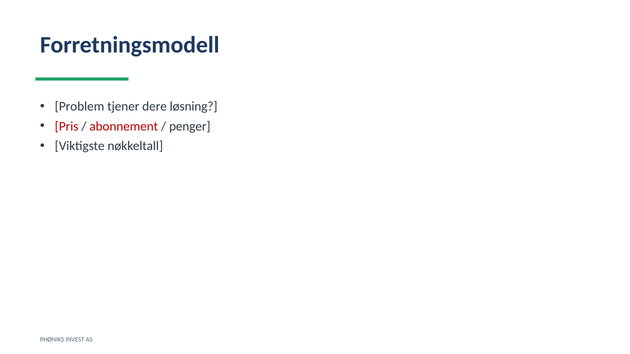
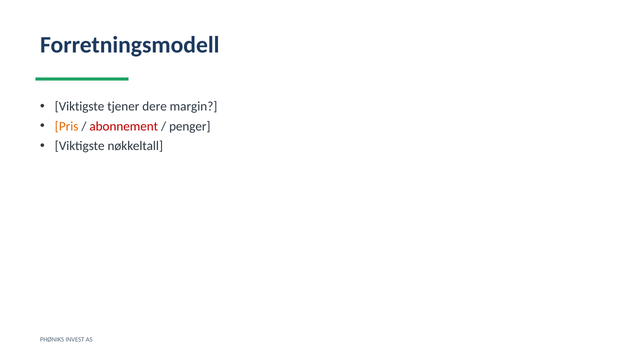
Problem: Problem -> Viktigste (80, 107)
løsning: løsning -> margin (194, 107)
Pris colour: red -> orange (67, 126)
